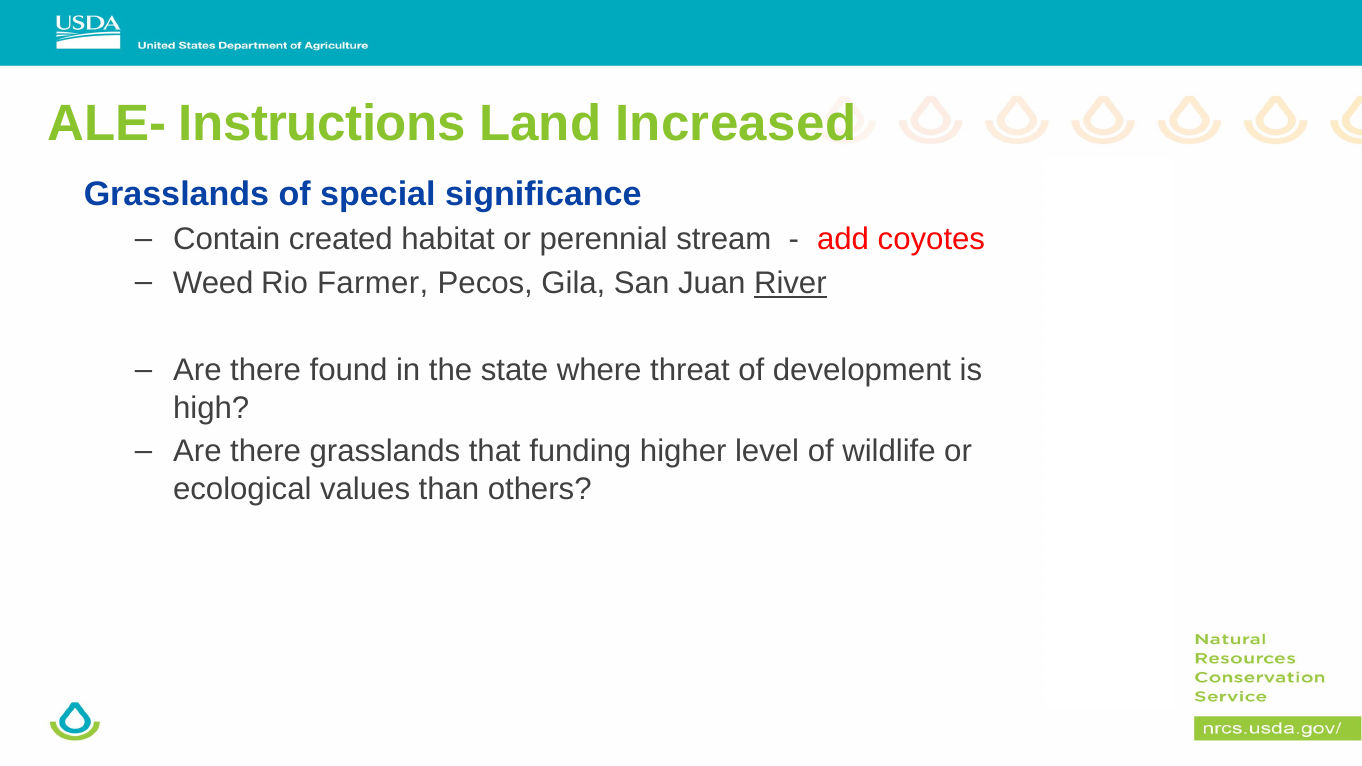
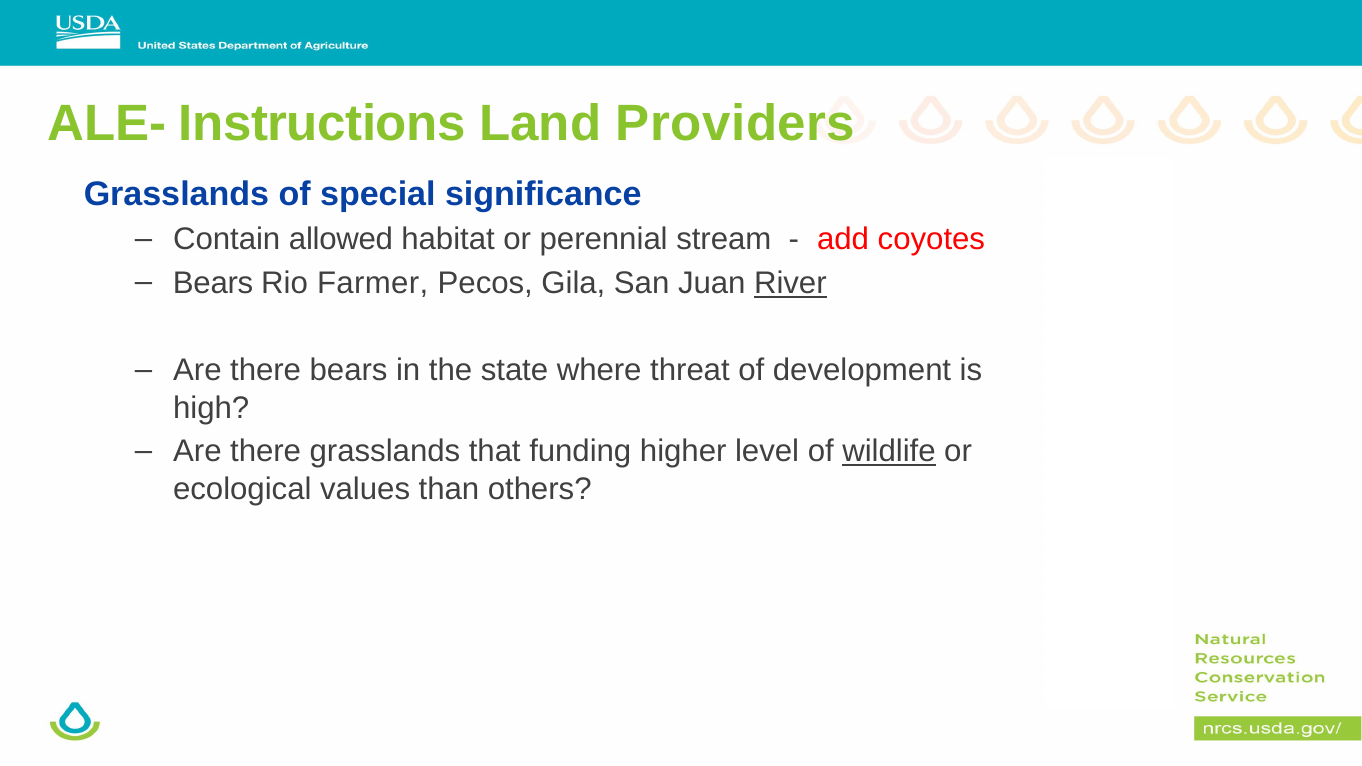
Increased: Increased -> Providers (736, 123)
created: created -> allowed (341, 240)
Weed: Weed -> Bears (213, 283)
there found: found -> bears (349, 370)
wildlife underline: none -> present (889, 452)
